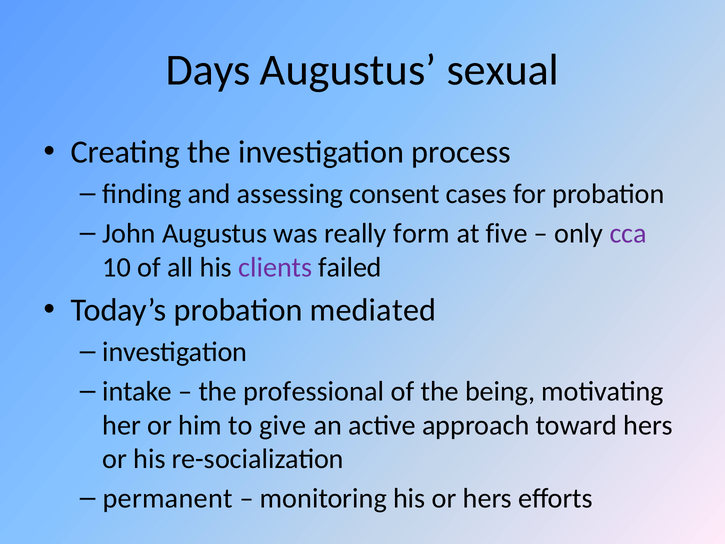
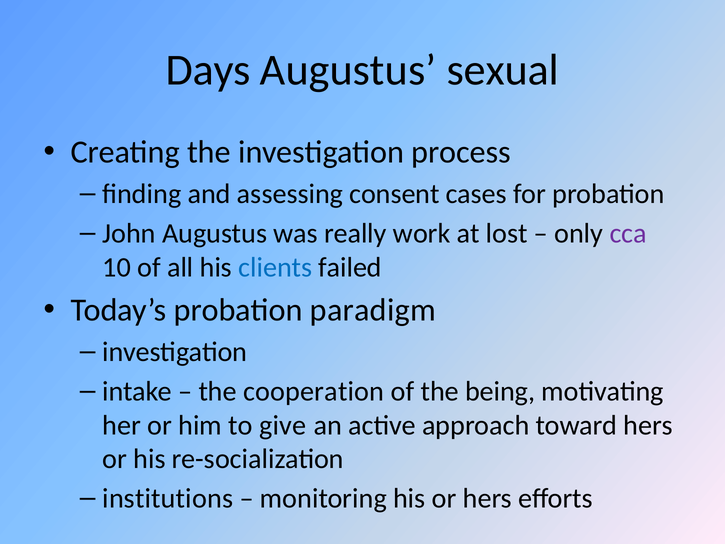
form: form -> work (422, 233)
five: five -> lost (507, 233)
clients colour: purple -> blue (275, 267)
mediated: mediated -> paradigm (373, 310)
professional: professional -> cooperation (314, 391)
permanent: permanent -> institutions (168, 498)
